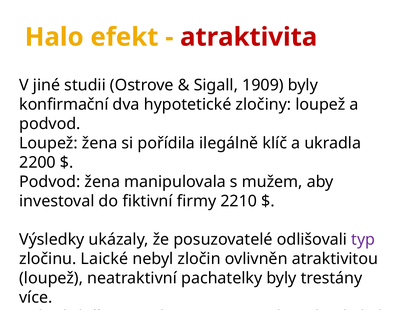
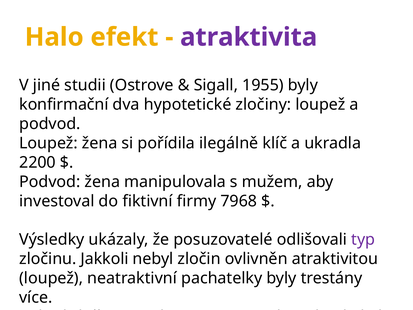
atraktivita colour: red -> purple (249, 37)
1909: 1909 -> 1955 (263, 85)
2210: 2210 -> 7968 (239, 201)
Laické: Laické -> Jakkoli (105, 259)
